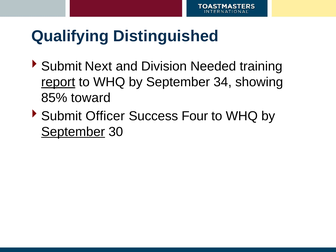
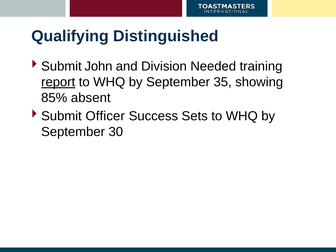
Next: Next -> John (98, 66)
34: 34 -> 35 (223, 82)
toward: toward -> absent (91, 98)
Four: Four -> Sets (195, 116)
September underline: present -> none (73, 132)
